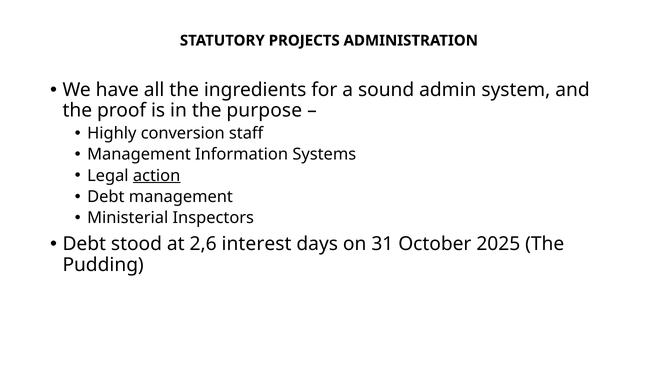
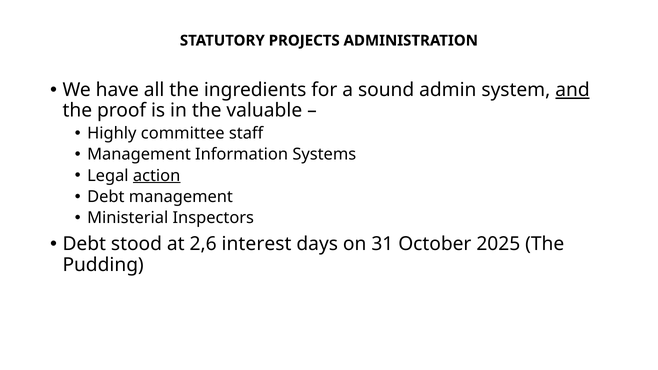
and underline: none -> present (572, 90)
purpose: purpose -> valuable (264, 111)
conversion: conversion -> committee (183, 133)
